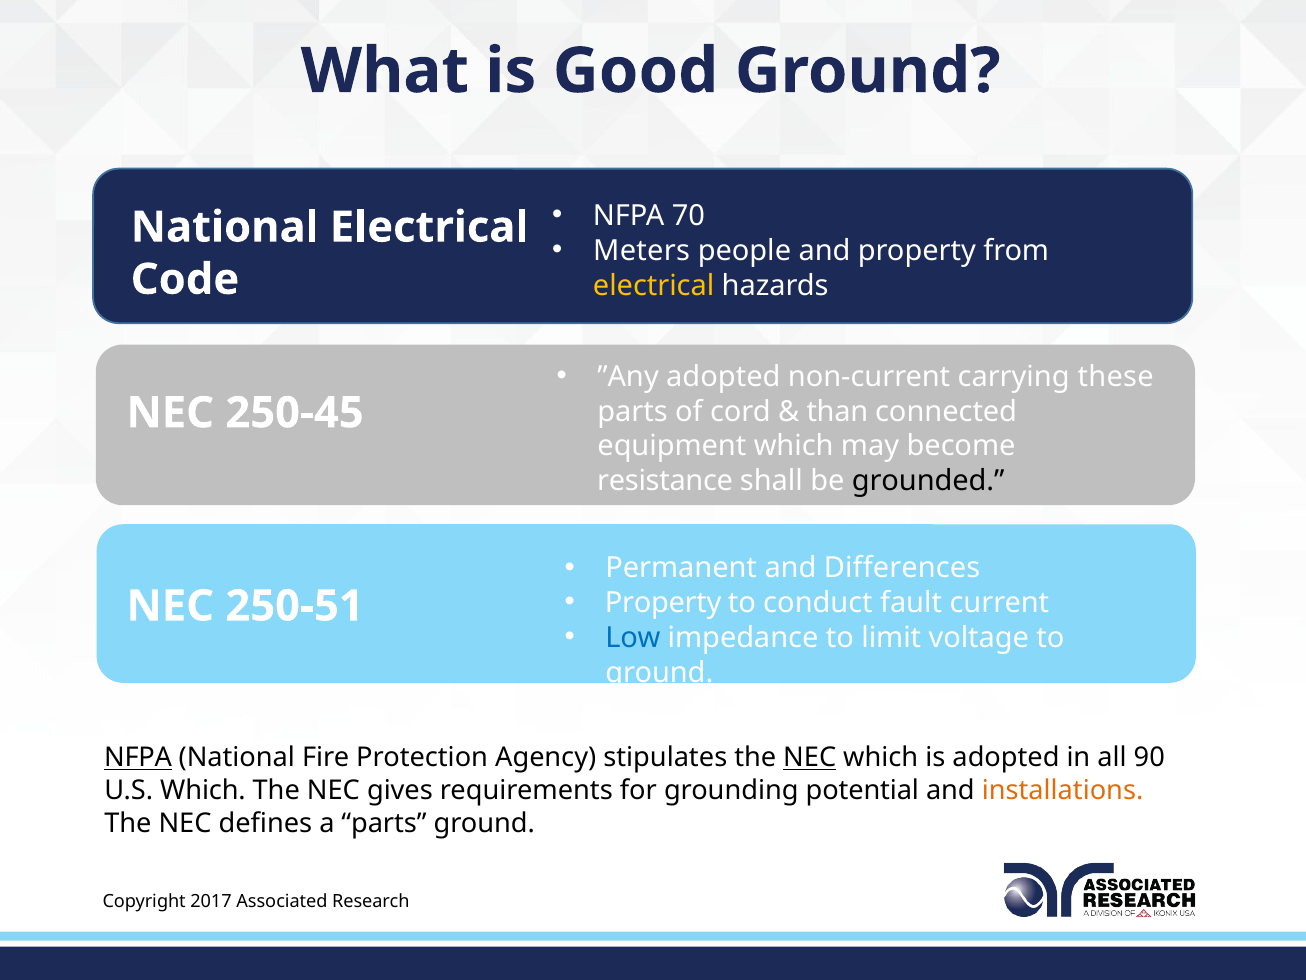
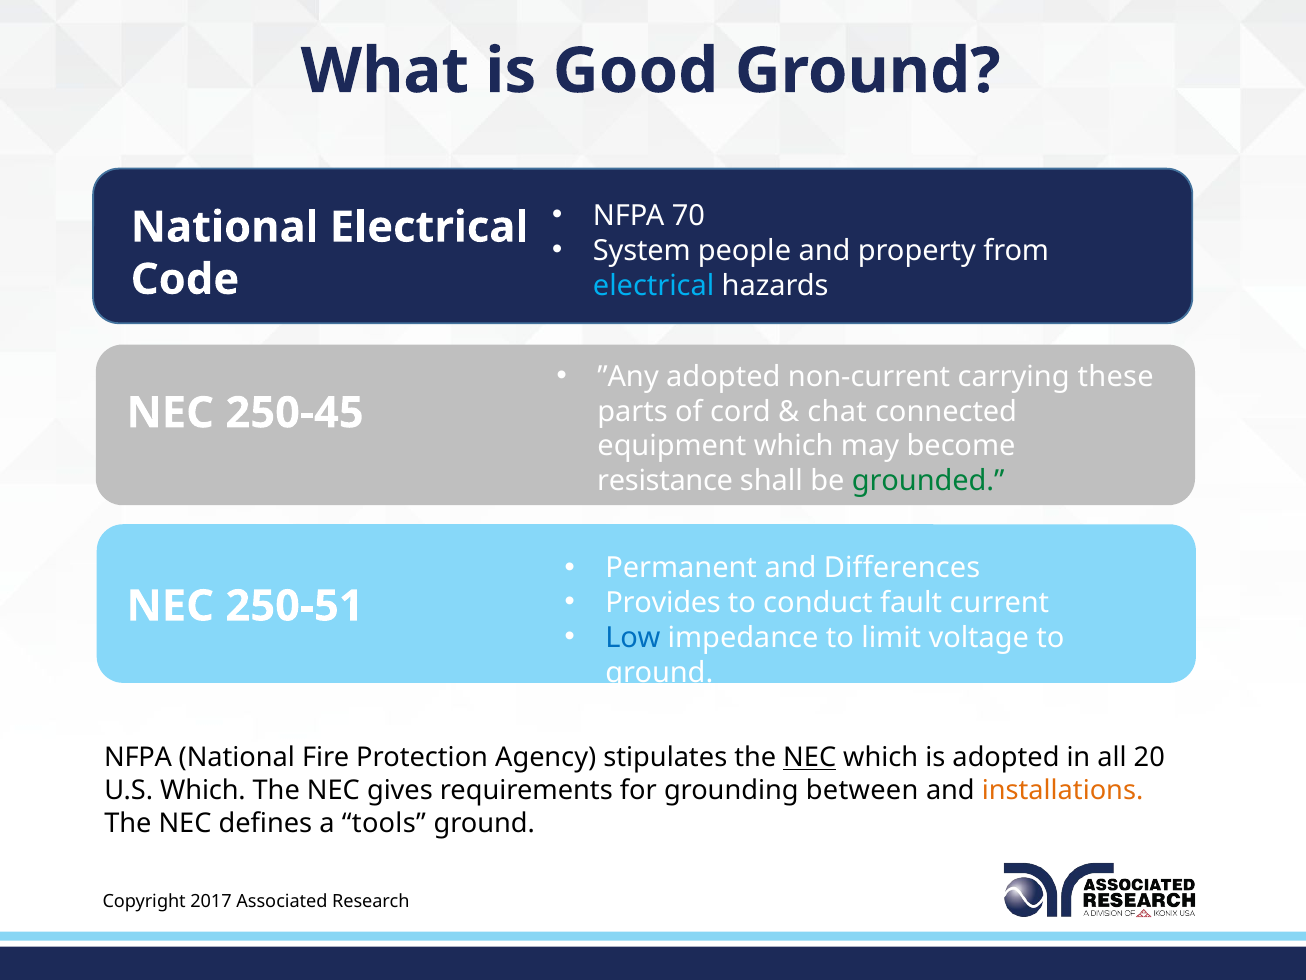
Meters: Meters -> System (642, 251)
electrical colour: yellow -> light blue (654, 285)
than: than -> chat (837, 411)
grounded colour: black -> green (928, 481)
Property: Property -> Provides (663, 603)
NFPA underline: present -> none (138, 757)
90: 90 -> 20 (1149, 757)
potential: potential -> between (862, 790)
a parts: parts -> tools (384, 823)
